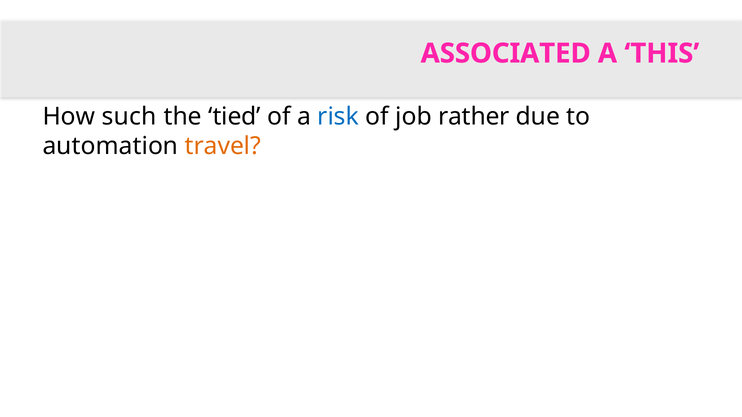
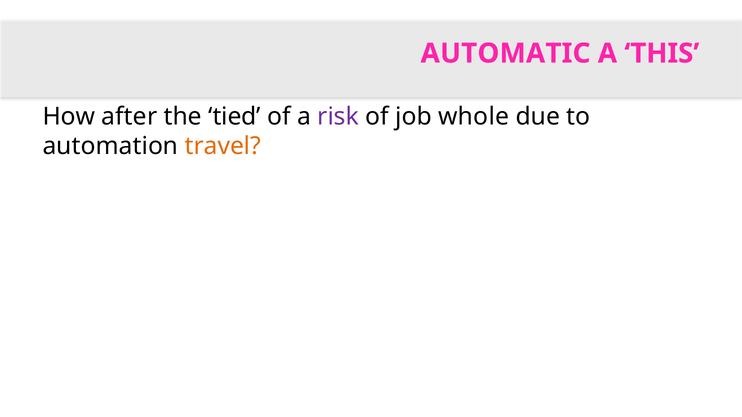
ASSOCIATED: ASSOCIATED -> AUTOMATIC (506, 53)
such: such -> after (129, 117)
risk colour: blue -> purple (338, 117)
rather: rather -> whole (474, 117)
